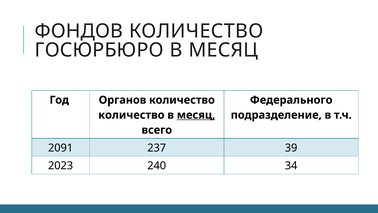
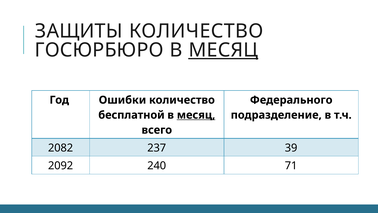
ФОНДОВ: ФОНДОВ -> ЗАЩИТЫ (79, 31)
МЕСЯЦ underline: none -> present (223, 50)
Органов: Органов -> Ошибки (122, 100)
количество: количество -> бесплатной (131, 115)
2091: 2091 -> 2082 (61, 148)
2023: 2023 -> 2092 (61, 165)
34: 34 -> 71 (291, 165)
